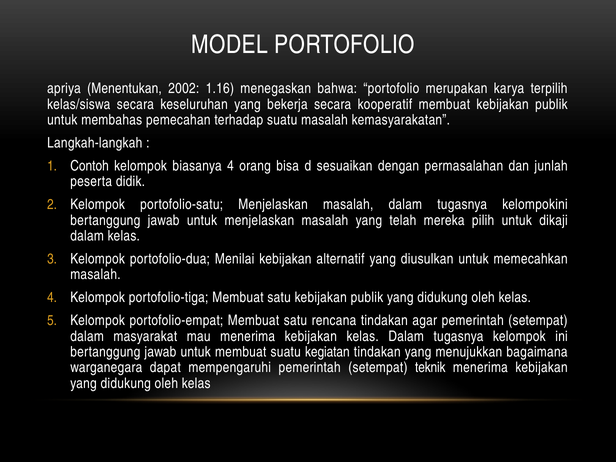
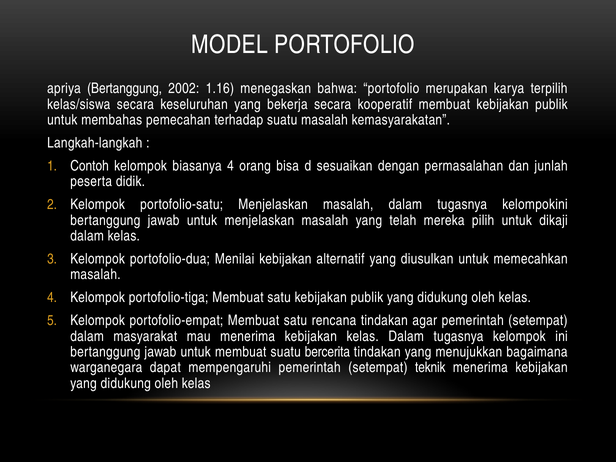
apriya Menentukan: Menentukan -> Bertanggung (125, 89)
kegiatan: kegiatan -> bercerita (327, 352)
